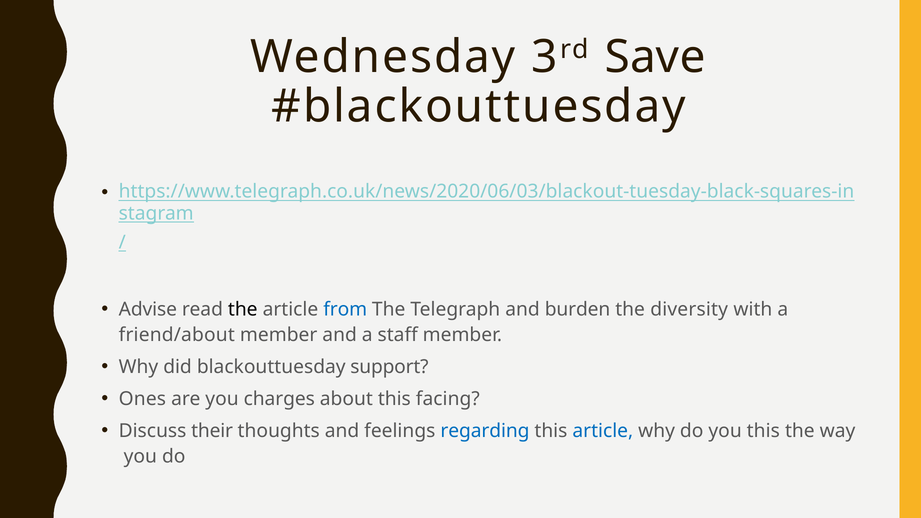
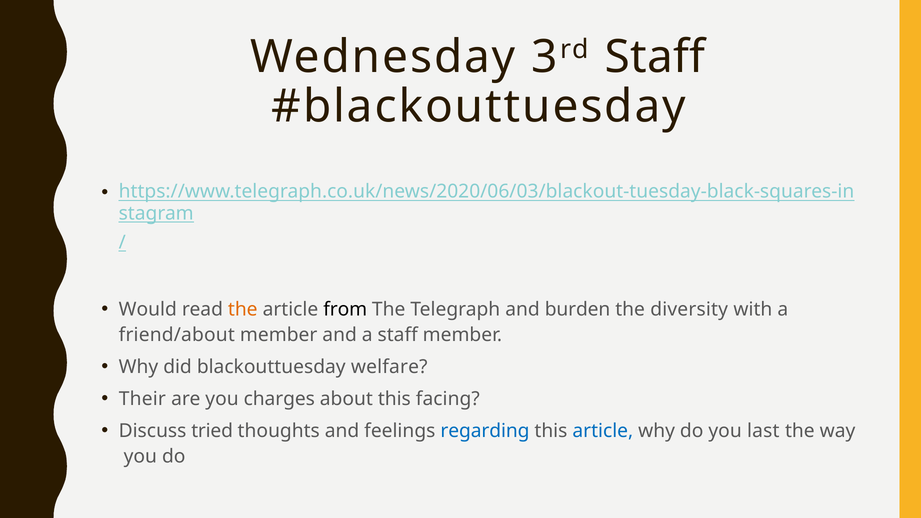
3rd Save: Save -> Staff (655, 57)
Advise: Advise -> Would (148, 310)
the colour: black -> orange (243, 310)
from colour: blue -> black (345, 310)
support: support -> welfare (389, 367)
Ones: Ones -> Their (142, 399)
their: their -> tried (212, 431)
you this: this -> last (763, 431)
